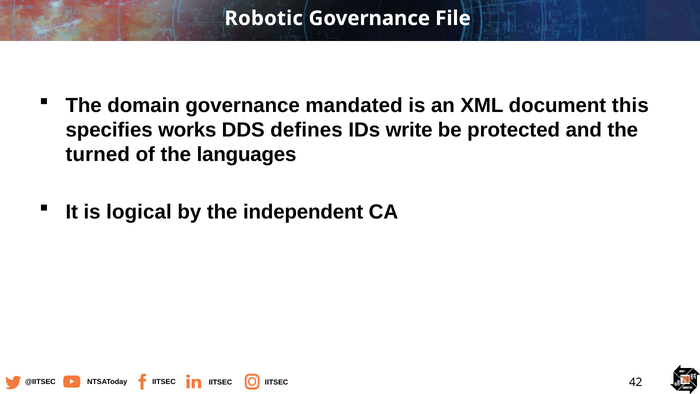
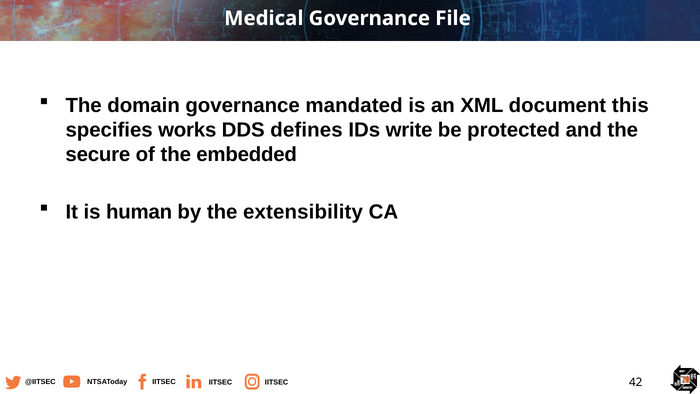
Robotic: Robotic -> Medical (264, 18)
turned: turned -> secure (98, 154)
languages: languages -> embedded (247, 154)
logical: logical -> human (139, 212)
independent: independent -> extensibility (303, 212)
